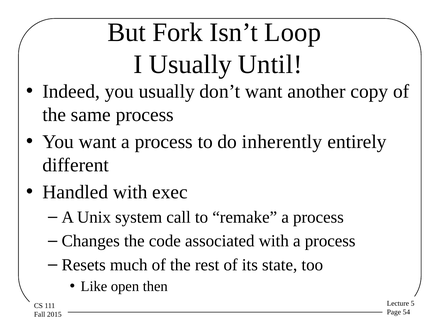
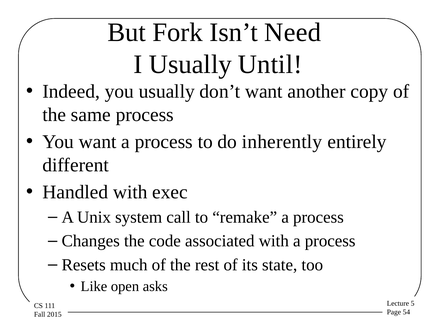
Loop: Loop -> Need (293, 32)
then: then -> asks (155, 286)
